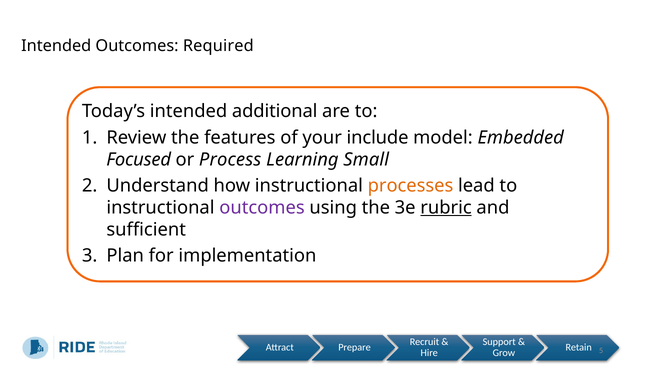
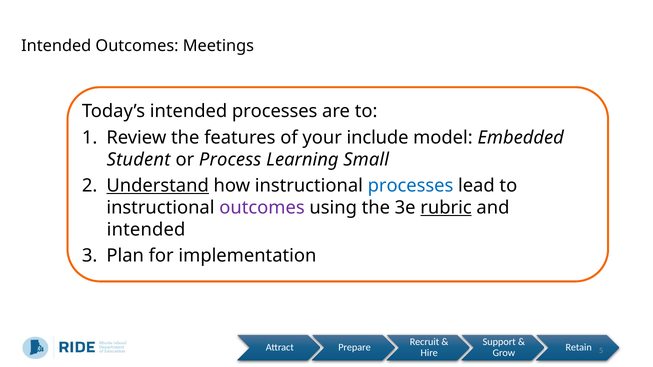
Required: Required -> Meetings (218, 46)
intended additional: additional -> processes (275, 112)
Focused: Focused -> Student (139, 160)
Understand underline: none -> present (158, 186)
processes colour: orange -> blue (411, 186)
sufficient: sufficient -> intended (146, 230)
